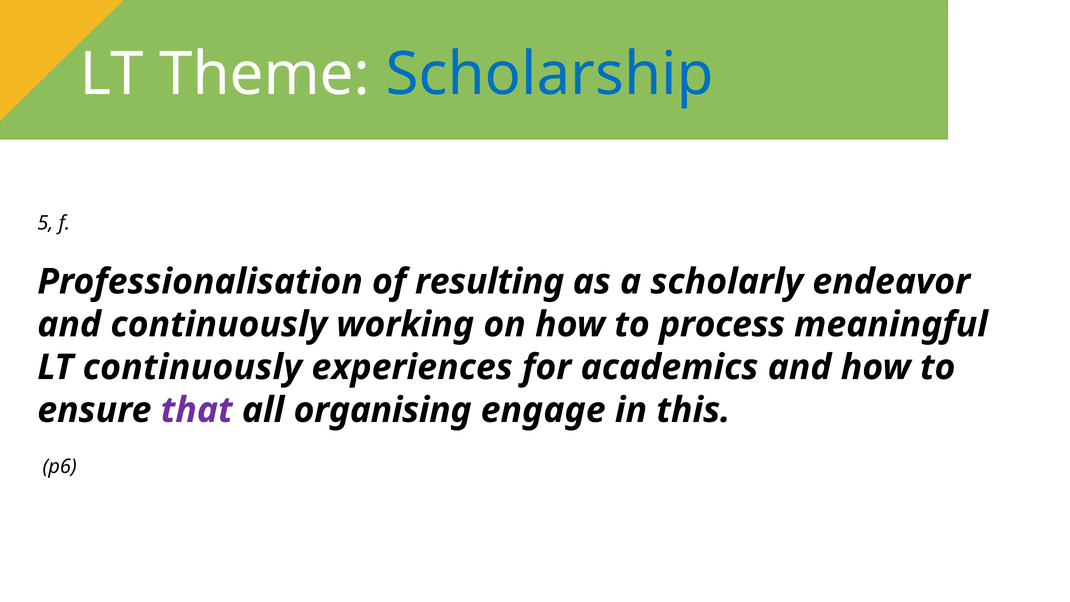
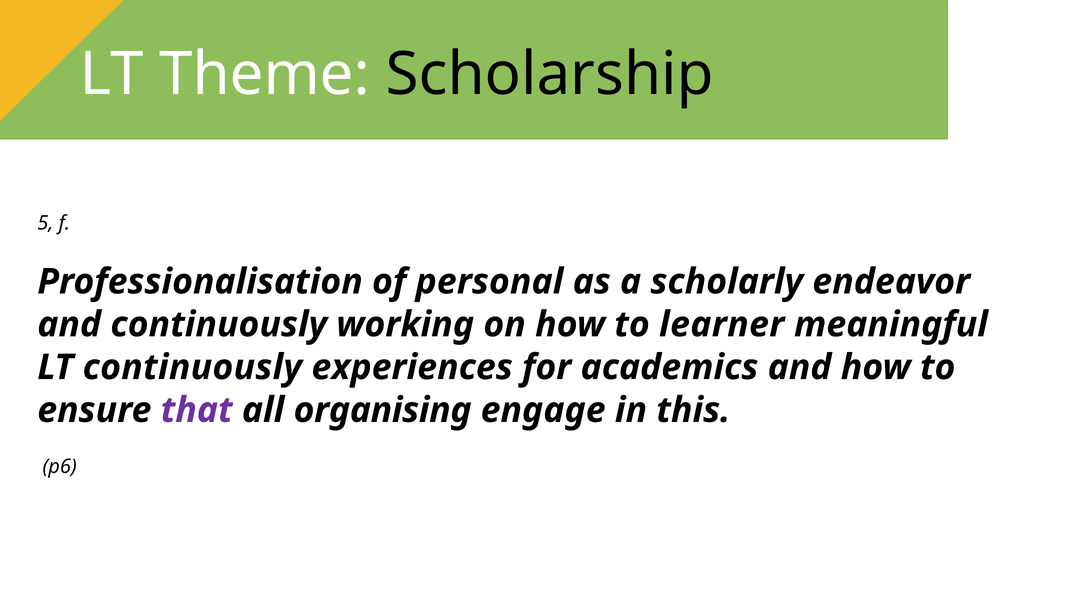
Scholarship colour: blue -> black (550, 75)
resulting: resulting -> personal (489, 282)
process: process -> learner (722, 324)
